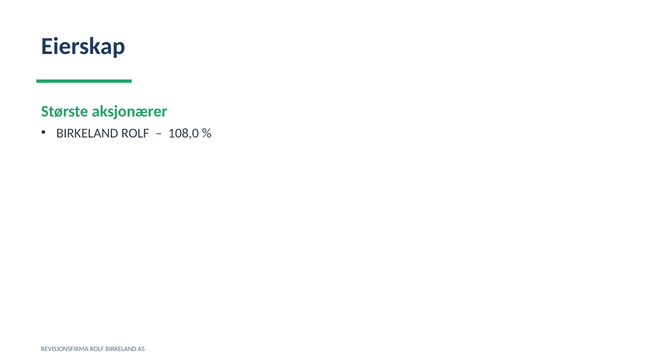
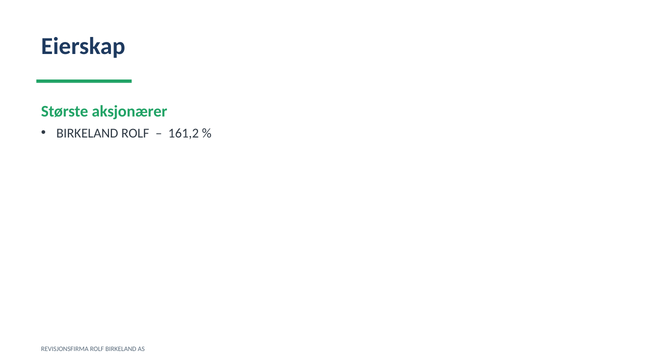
108,0: 108,0 -> 161,2 (184, 133)
